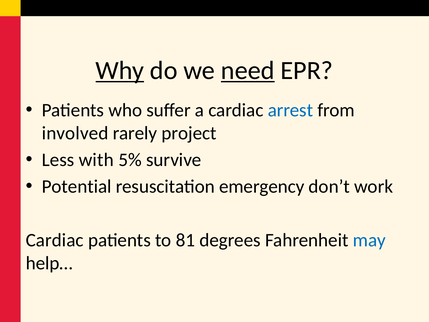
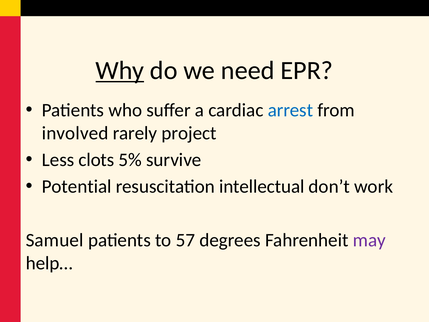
need underline: present -> none (248, 70)
with: with -> clots (96, 160)
emergency: emergency -> intellectual (262, 187)
Cardiac: Cardiac -> Samuel (55, 240)
81: 81 -> 57 (185, 240)
may colour: blue -> purple (369, 240)
